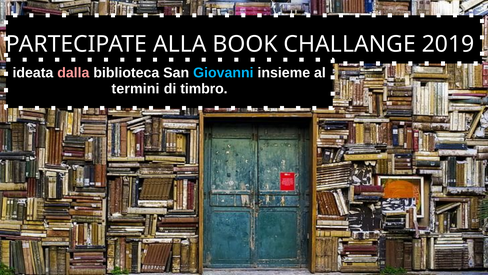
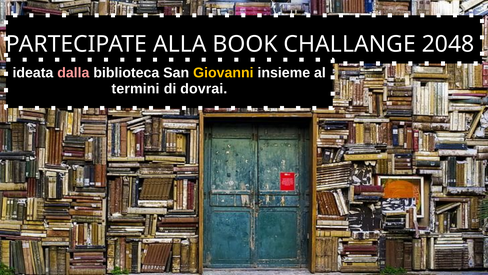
2019: 2019 -> 2048 (448, 44)
Giovanni colour: light blue -> yellow (223, 73)
timbro: timbro -> dovrai (204, 89)
